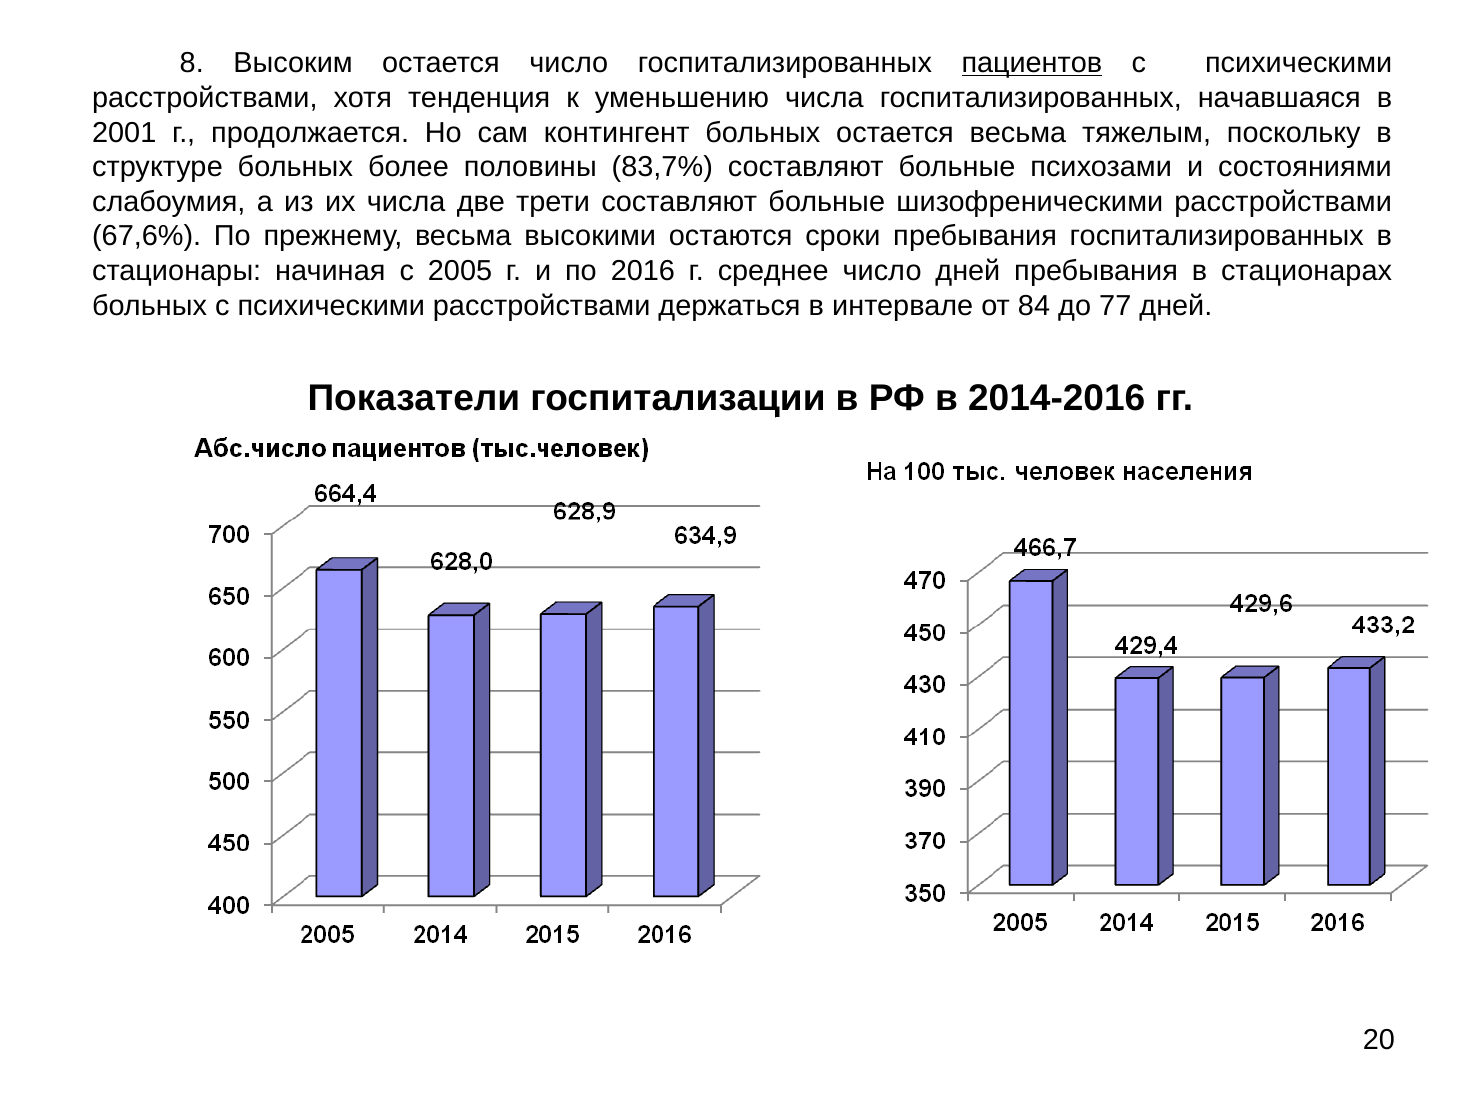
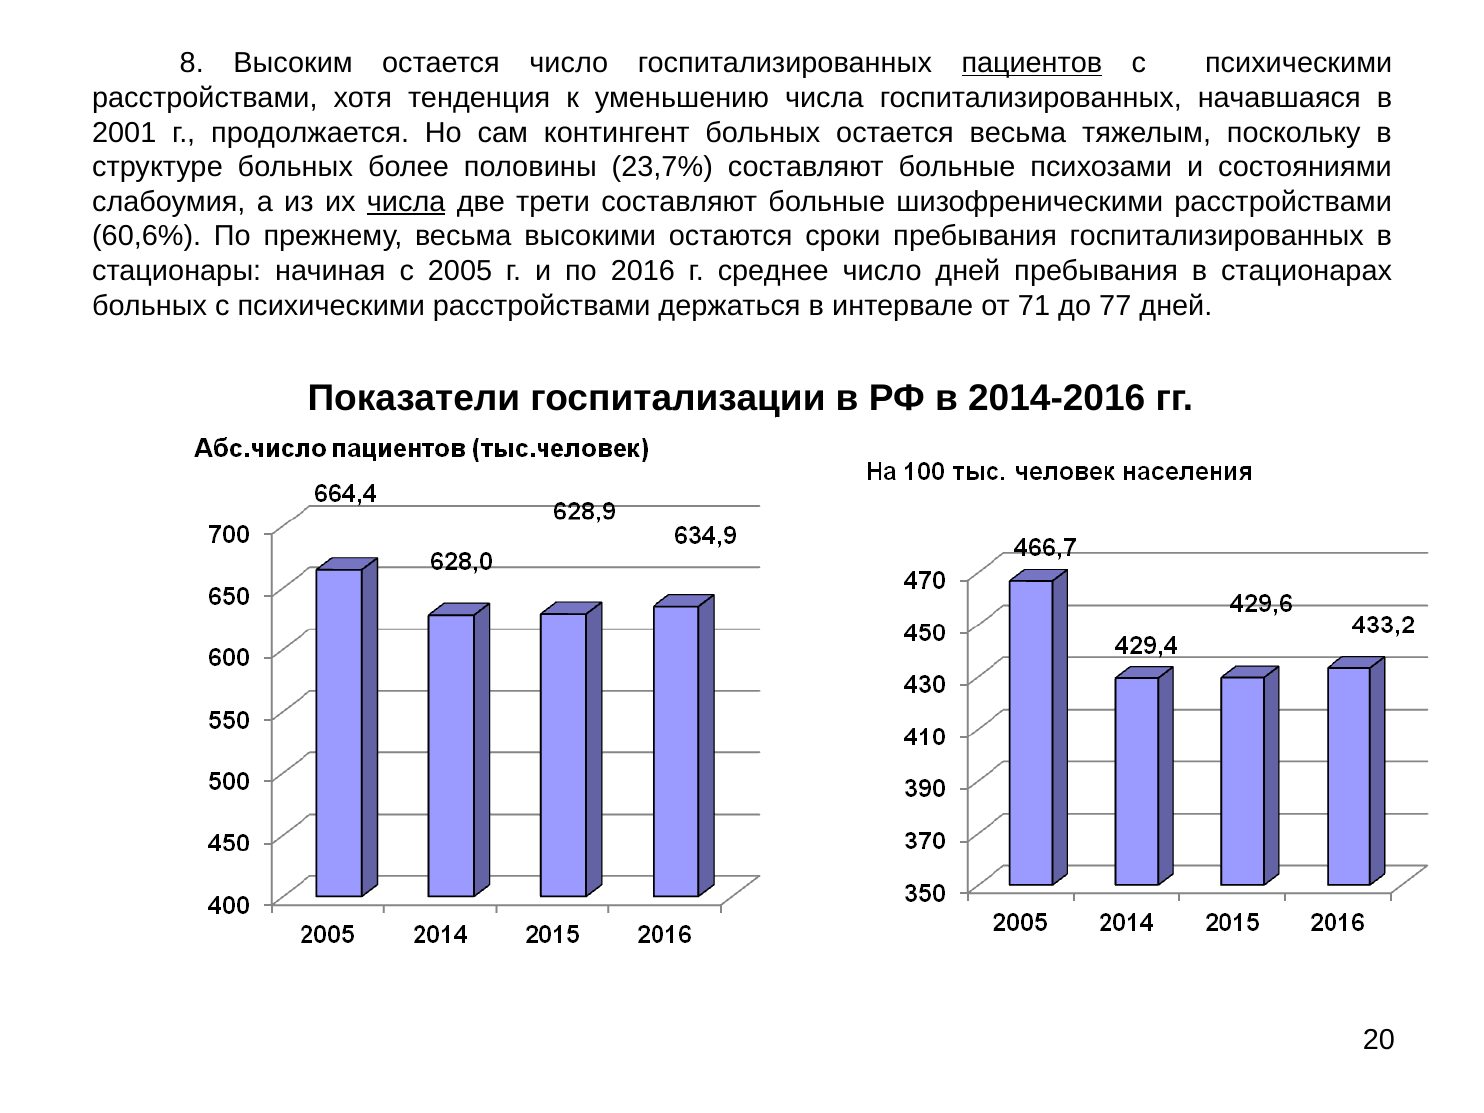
83,7%: 83,7% -> 23,7% (662, 167)
числа underline: none -> present (406, 202)
67,6%: 67,6% -> 60,6% (147, 236)
84: 84 -> 71 (1034, 306)
